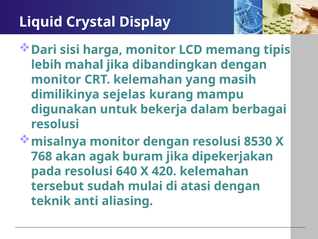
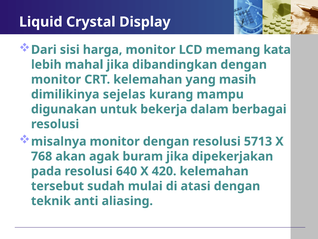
tipis: tipis -> kata (277, 50)
8530: 8530 -> 5713 (258, 141)
